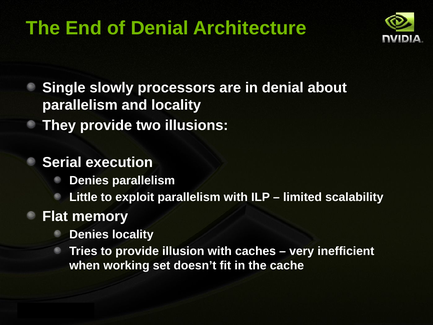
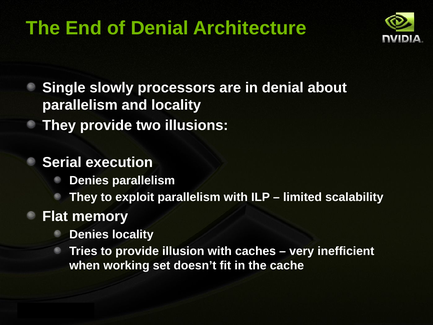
Little: Little -> They (83, 197)
